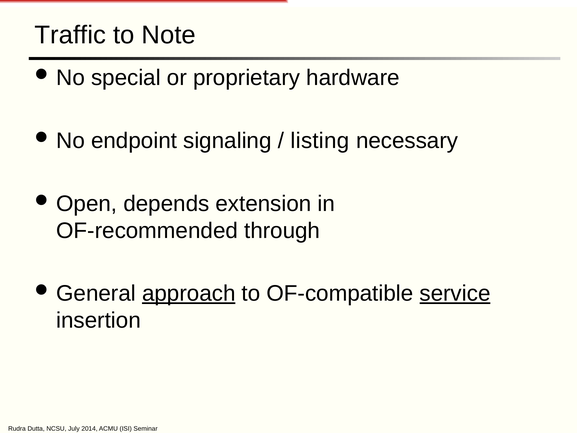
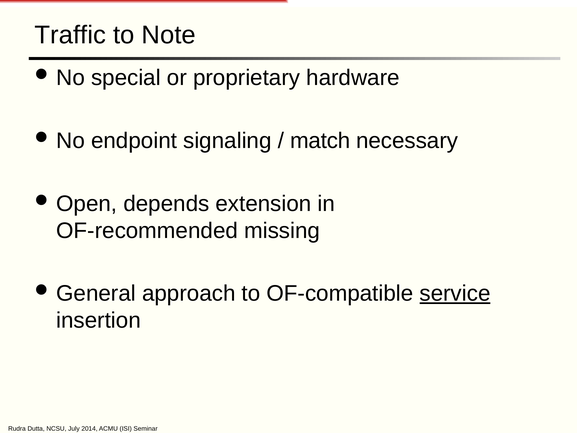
listing: listing -> match (320, 141)
through: through -> missing (282, 230)
approach underline: present -> none (189, 293)
